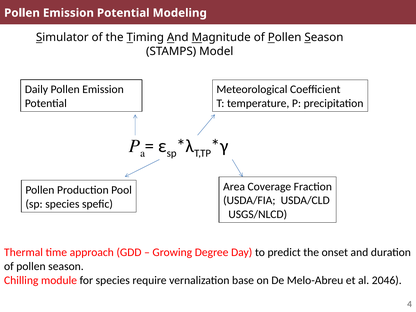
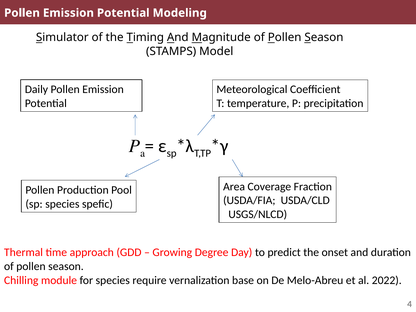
2046: 2046 -> 2022 (387, 280)
